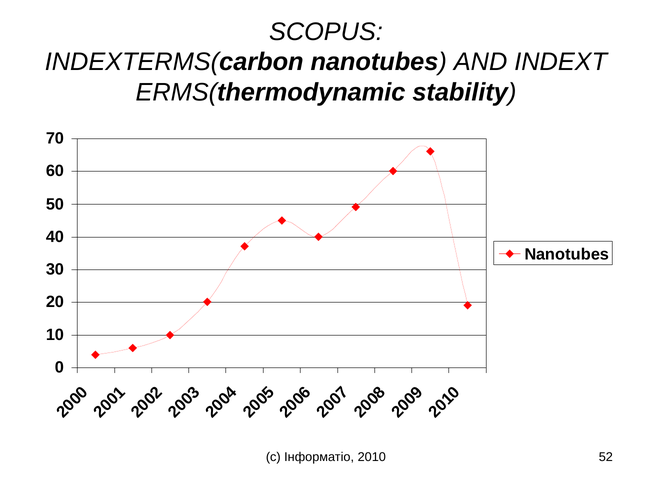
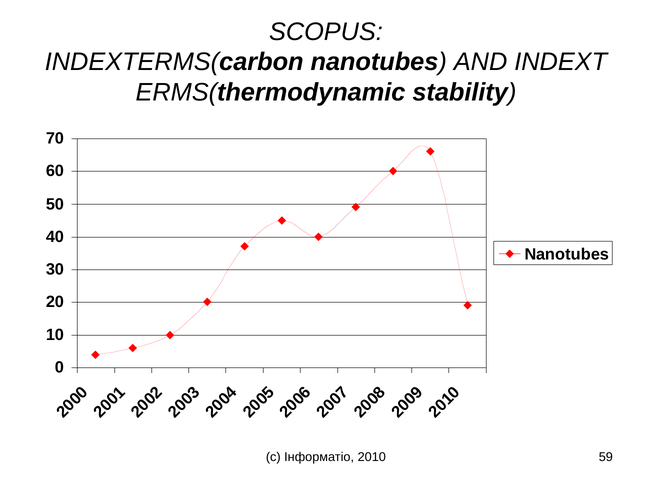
52: 52 -> 59 (606, 457)
